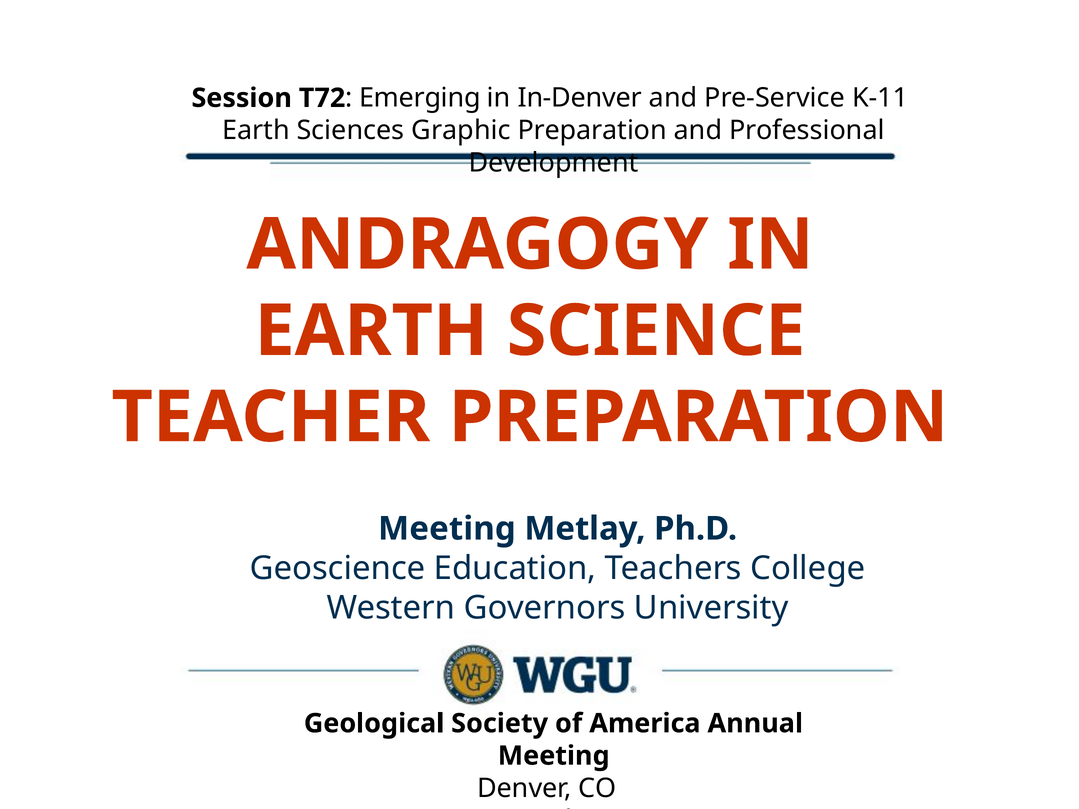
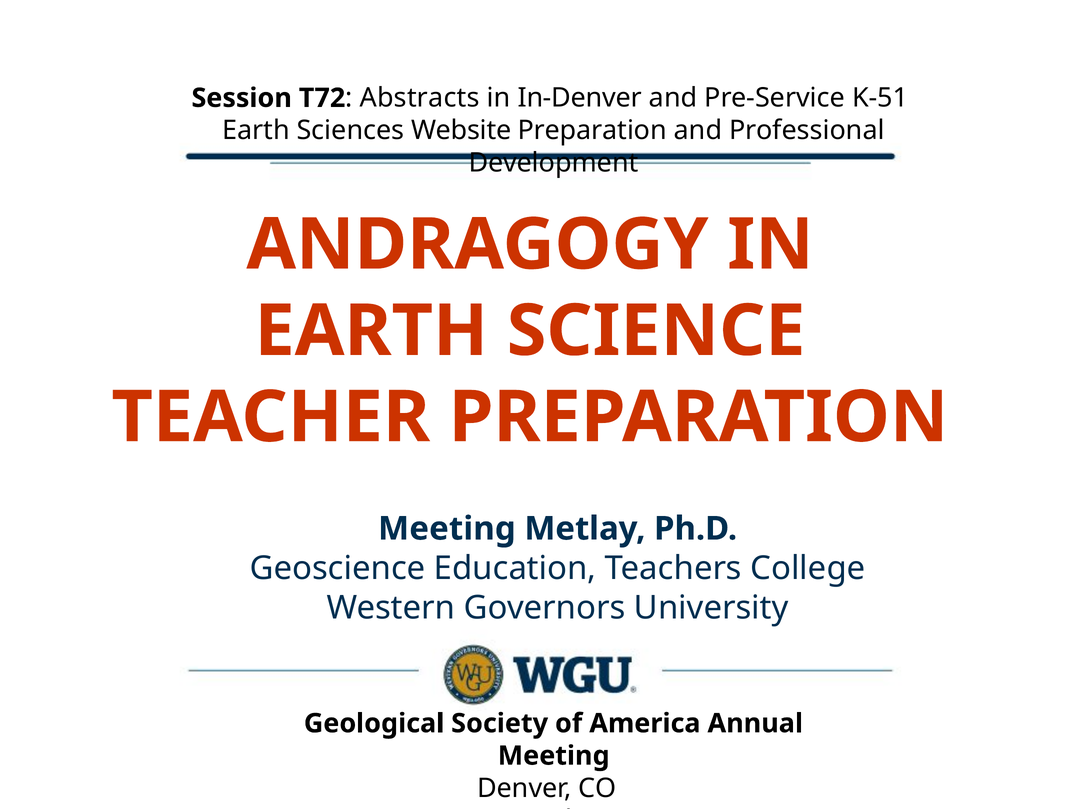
Emerging: Emerging -> Abstracts (420, 98)
K-11: K-11 -> K-51 (880, 98)
Graphic: Graphic -> Website (461, 130)
